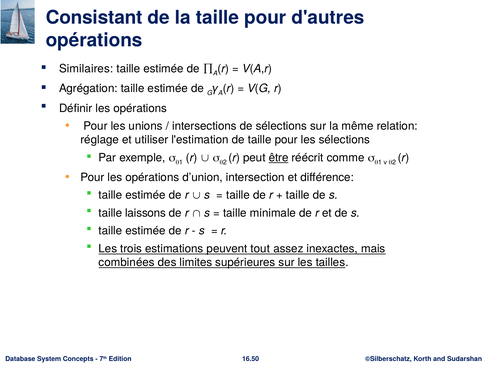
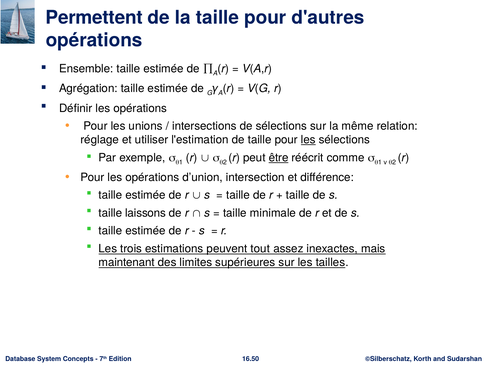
Consistant: Consistant -> Permettent (94, 18)
Similaires: Similaires -> Ensemble (86, 69)
les underline: none -> present (308, 140)
combinées: combinées -> maintenant (127, 263)
